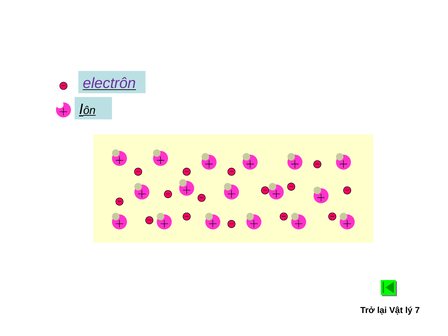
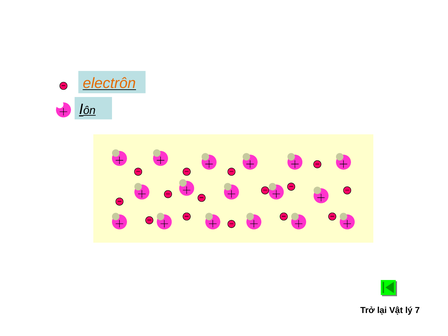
electrôn colour: purple -> orange (109, 83)
